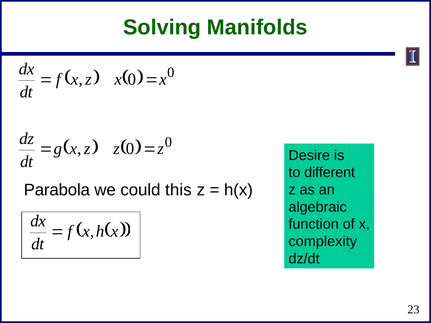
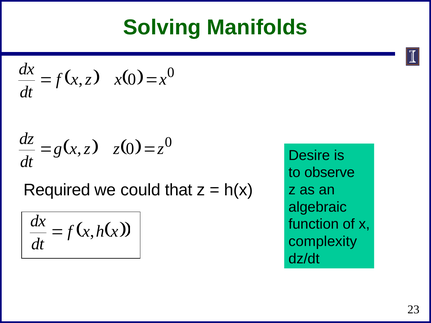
different: different -> observe (330, 173)
Parabola: Parabola -> Required (57, 190)
this: this -> that (179, 190)
